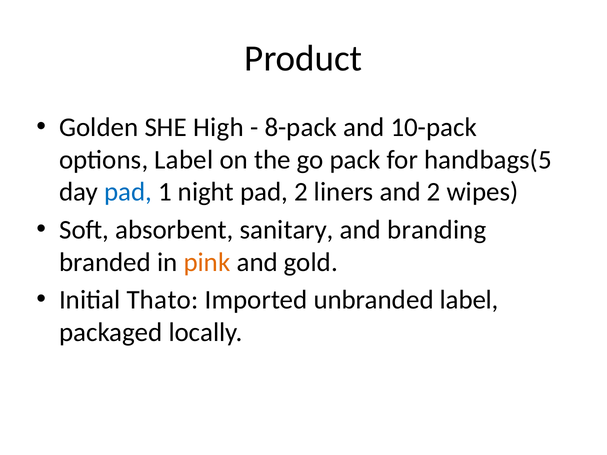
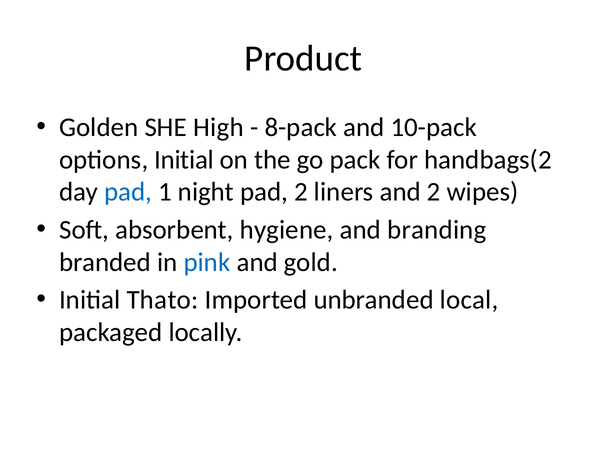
options Label: Label -> Initial (184, 160)
handbags(5: handbags(5 -> handbags(2 (488, 160)
sanitary: sanitary -> hygiene (287, 230)
pink colour: orange -> blue (207, 262)
unbranded label: label -> local (469, 300)
